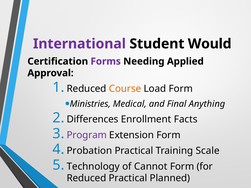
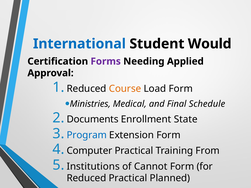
International colour: purple -> blue (79, 44)
Anything: Anything -> Schedule (207, 104)
Differences: Differences -> Documents (93, 119)
Facts: Facts -> State (186, 119)
Program colour: purple -> blue (87, 135)
Probation: Probation -> Computer (89, 151)
Scale: Scale -> From (208, 151)
Technology: Technology -> Institutions (93, 167)
